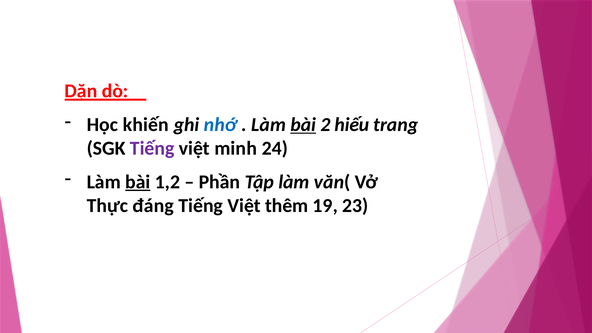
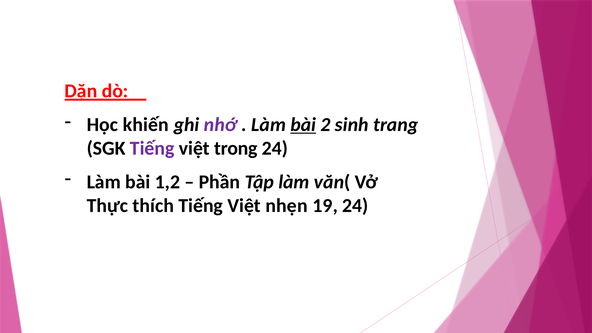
nhớ colour: blue -> purple (221, 125)
hiếu: hiếu -> sinh (352, 125)
minh: minh -> trong (236, 148)
bài underline: present -> none (138, 182)
đáng: đáng -> thích (153, 206)
thêm: thêm -> nhẹn (287, 206)
19 23: 23 -> 24 (355, 206)
